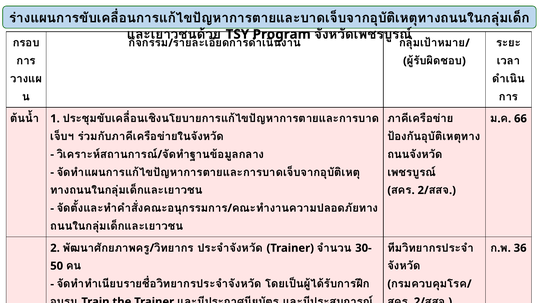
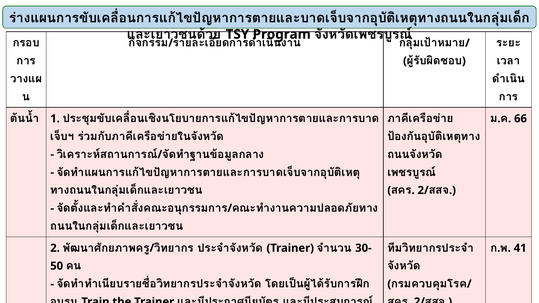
36: 36 -> 41 (520, 248)
